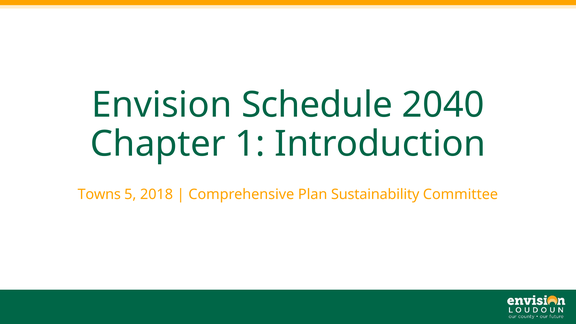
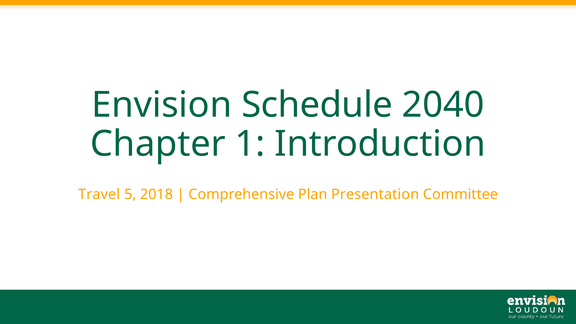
Towns: Towns -> Travel (99, 194)
Sustainability: Sustainability -> Presentation (375, 194)
